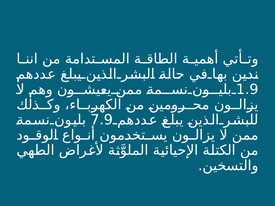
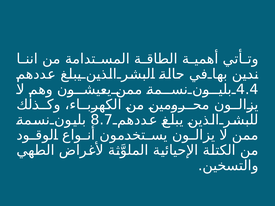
1.9: 1.9 -> 4.4 (247, 89)
7.9: 7.9 -> 8.7 (102, 120)
